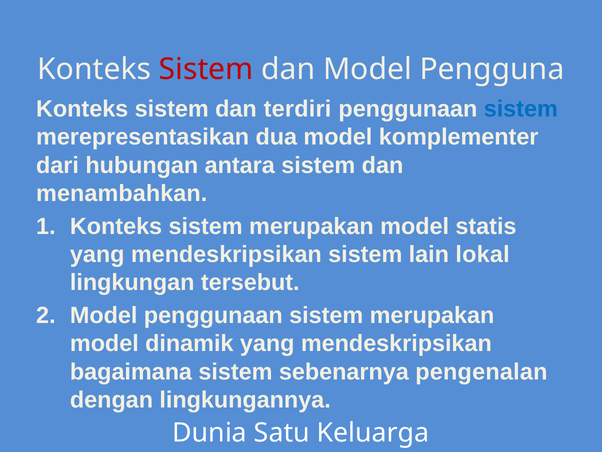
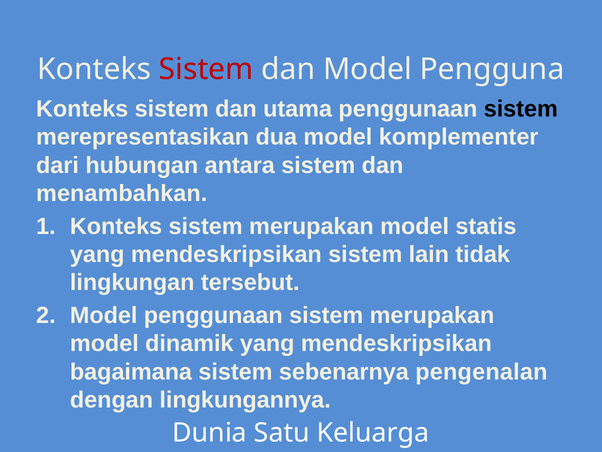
terdiri: terdiri -> utama (298, 109)
sistem colour: blue -> black (521, 109)
lokal: lokal -> tidak (483, 254)
